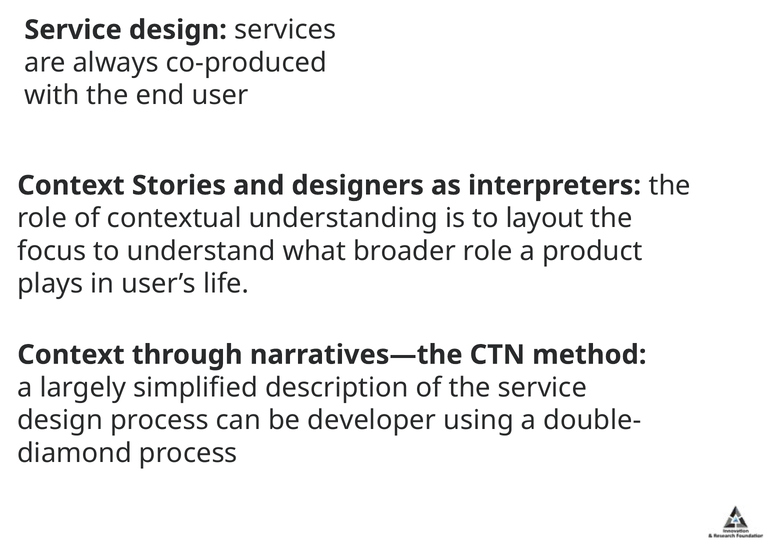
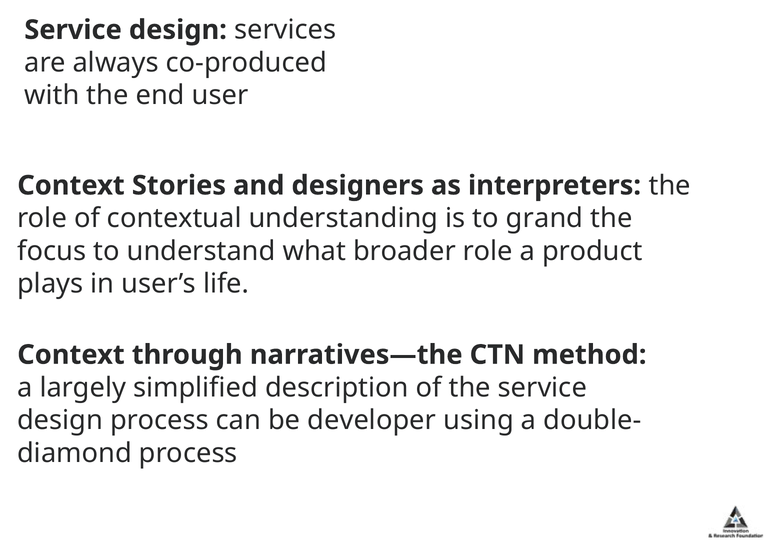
layout: layout -> grand (545, 218)
